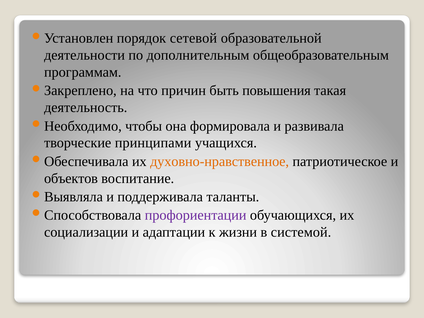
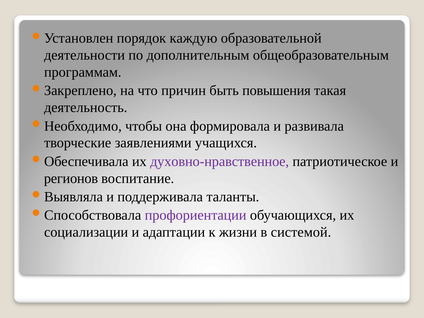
сетевой: сетевой -> каждую (194, 38)
принципами: принципами -> заявлениями (153, 143)
духовно-нравственное colour: orange -> purple (220, 161)
объектов: объектов -> регионов (71, 178)
